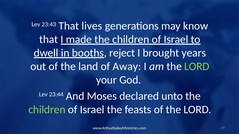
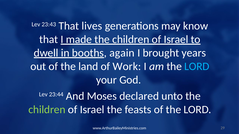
reject: reject -> again (122, 53)
Away: Away -> Work (127, 67)
LORD colour: light green -> light blue (197, 67)
